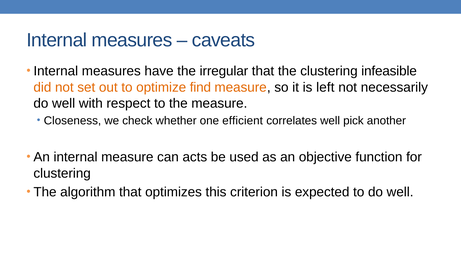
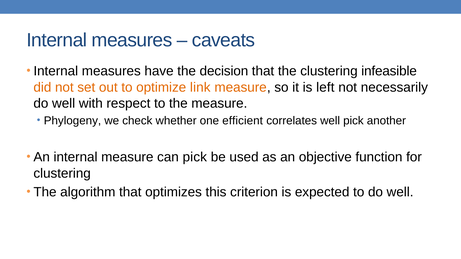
irregular: irregular -> decision (224, 71)
find: find -> link (200, 87)
Closeness: Closeness -> Phylogeny (72, 121)
can acts: acts -> pick (195, 157)
